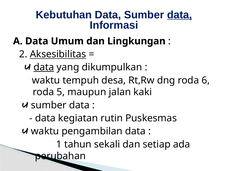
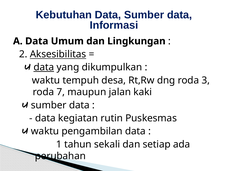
data underline: present -> none (180, 15)
6: 6 -> 3 (206, 80)
5: 5 -> 7 (61, 92)
